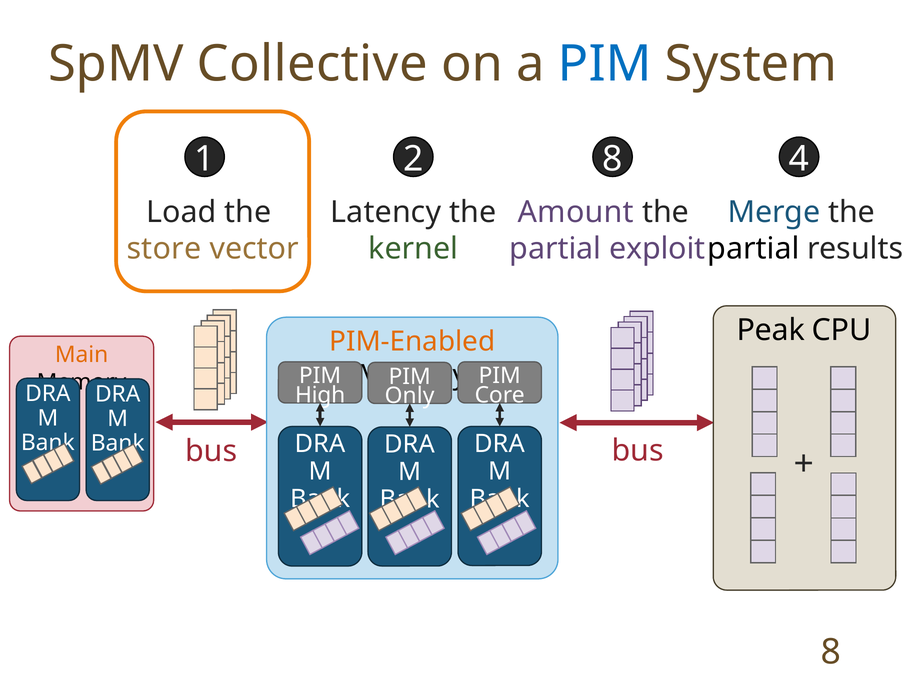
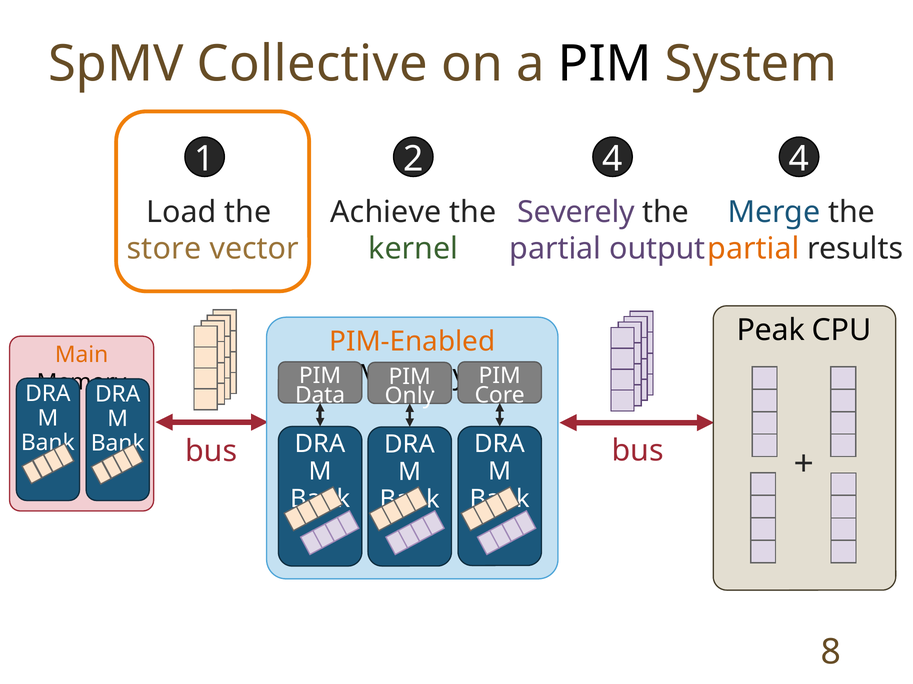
PIM colour: blue -> black (605, 64)
2 8: 8 -> 4 (613, 159)
Latency: Latency -> Achieve (386, 212)
Amount: Amount -> Severely (576, 212)
exploit: exploit -> output (657, 249)
partial colour: black -> orange (753, 249)
High: High -> Data (320, 396)
